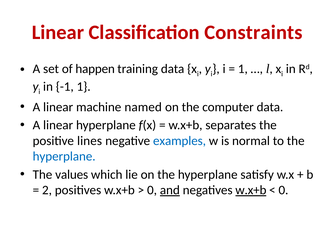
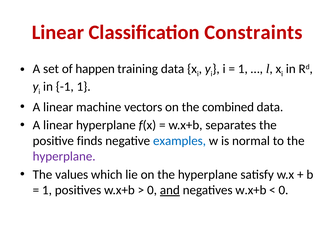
named: named -> vectors (143, 107)
computer: computer -> combined (228, 107)
lines: lines -> finds (90, 141)
hyperplane colour: blue -> purple (64, 157)
2: 2 -> 1 (47, 190)
w.x+b underline: present -> none (251, 190)
